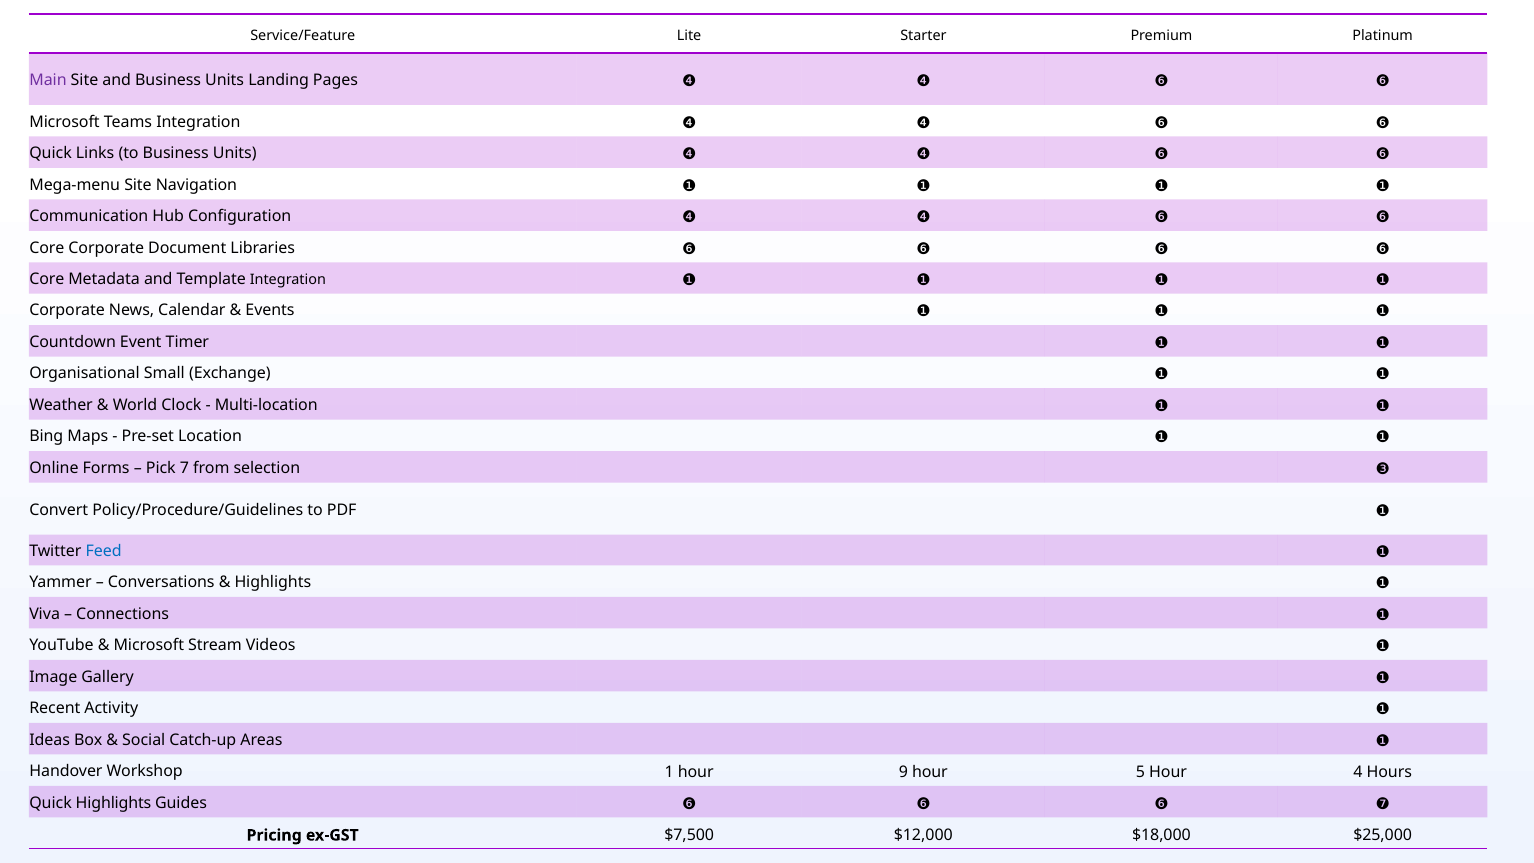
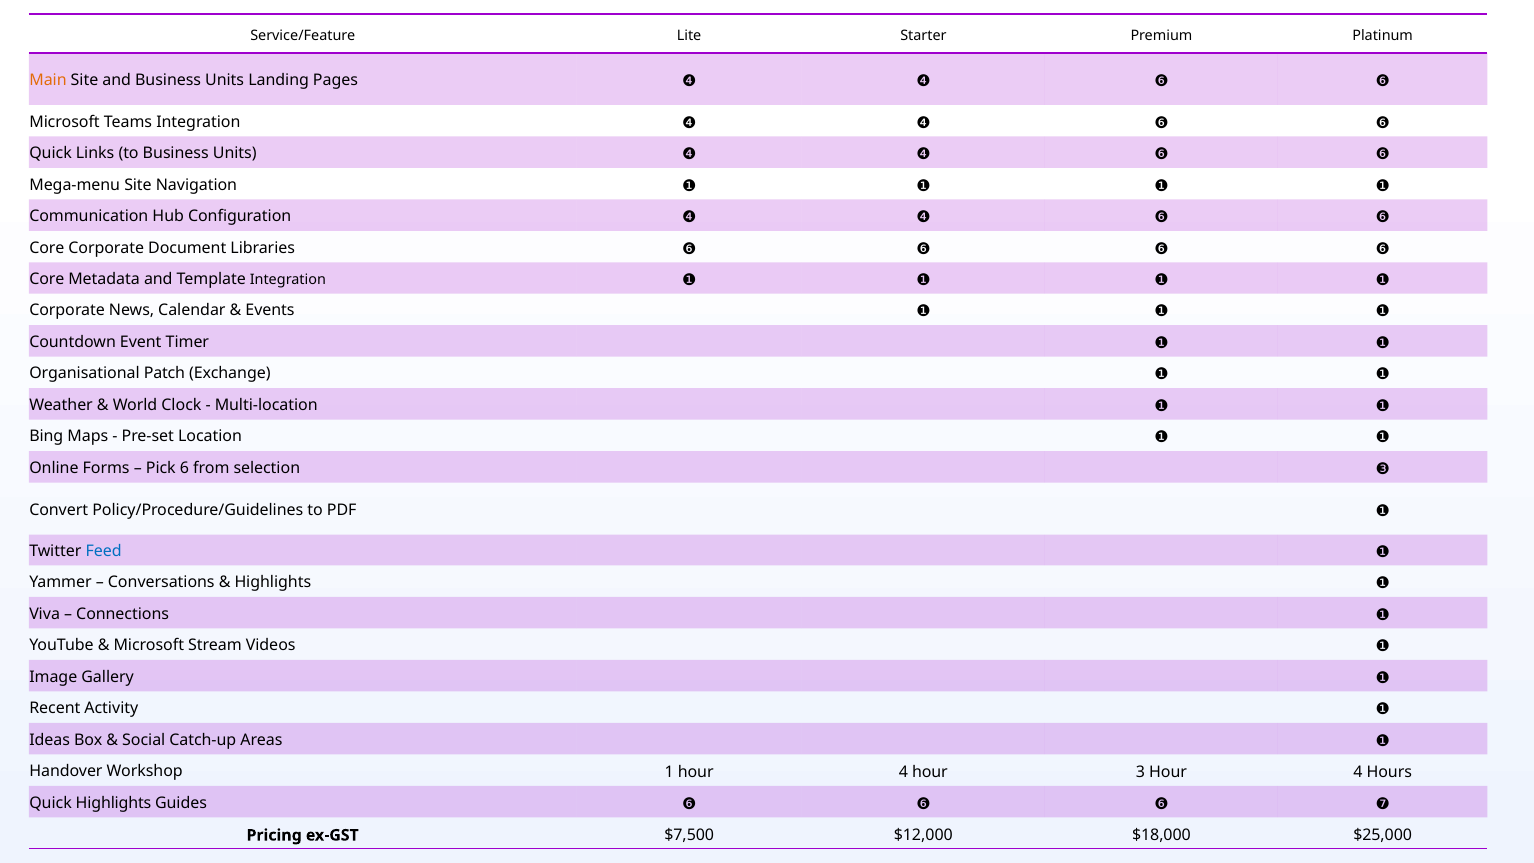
Main colour: purple -> orange (48, 80)
Small: Small -> Patch (164, 374)
7: 7 -> 6 (184, 468)
1 hour 9: 9 -> 4 (903, 772)
5: 5 -> 3 (1141, 772)
